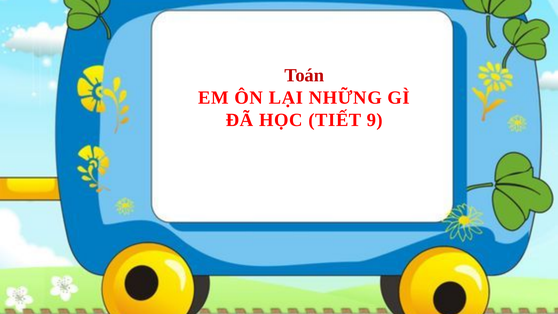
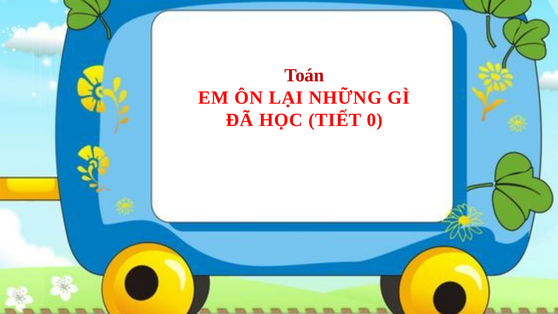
9: 9 -> 0 (375, 120)
